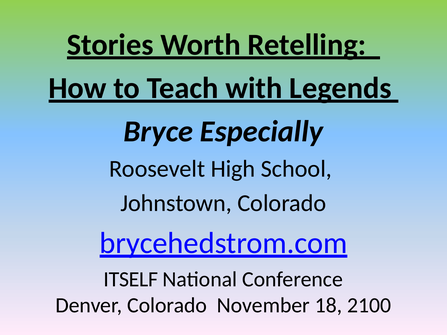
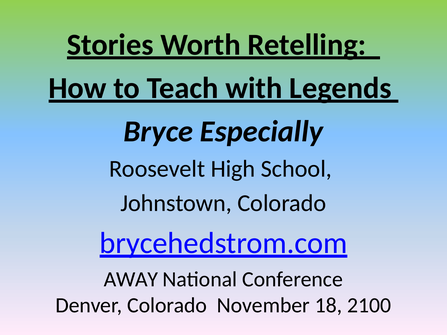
ITSELF: ITSELF -> AWAY (131, 279)
